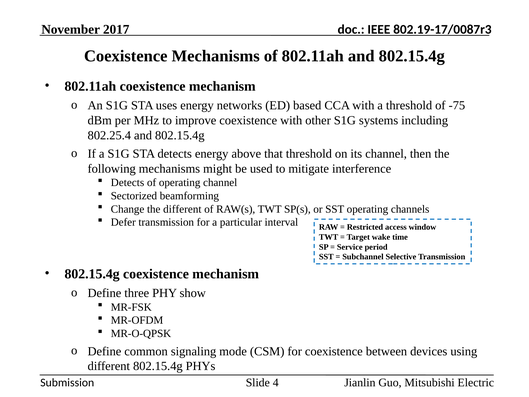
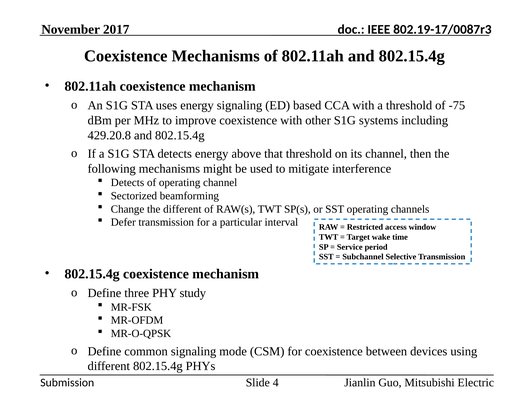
energy networks: networks -> signaling (240, 105)
802.25.4: 802.25.4 -> 429.20.8 (109, 135)
show: show -> study (193, 293)
